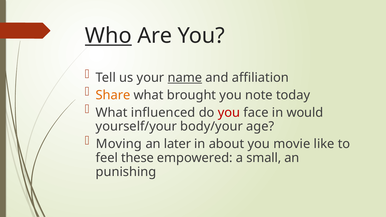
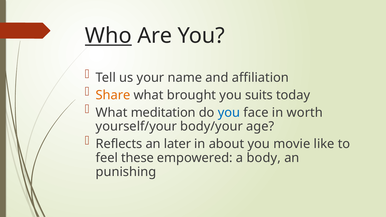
name underline: present -> none (185, 78)
note: note -> suits (259, 95)
influenced: influenced -> meditation (163, 113)
you colour: red -> blue (229, 113)
would: would -> worth (305, 113)
Moving: Moving -> Reflects (119, 144)
small: small -> body (264, 158)
